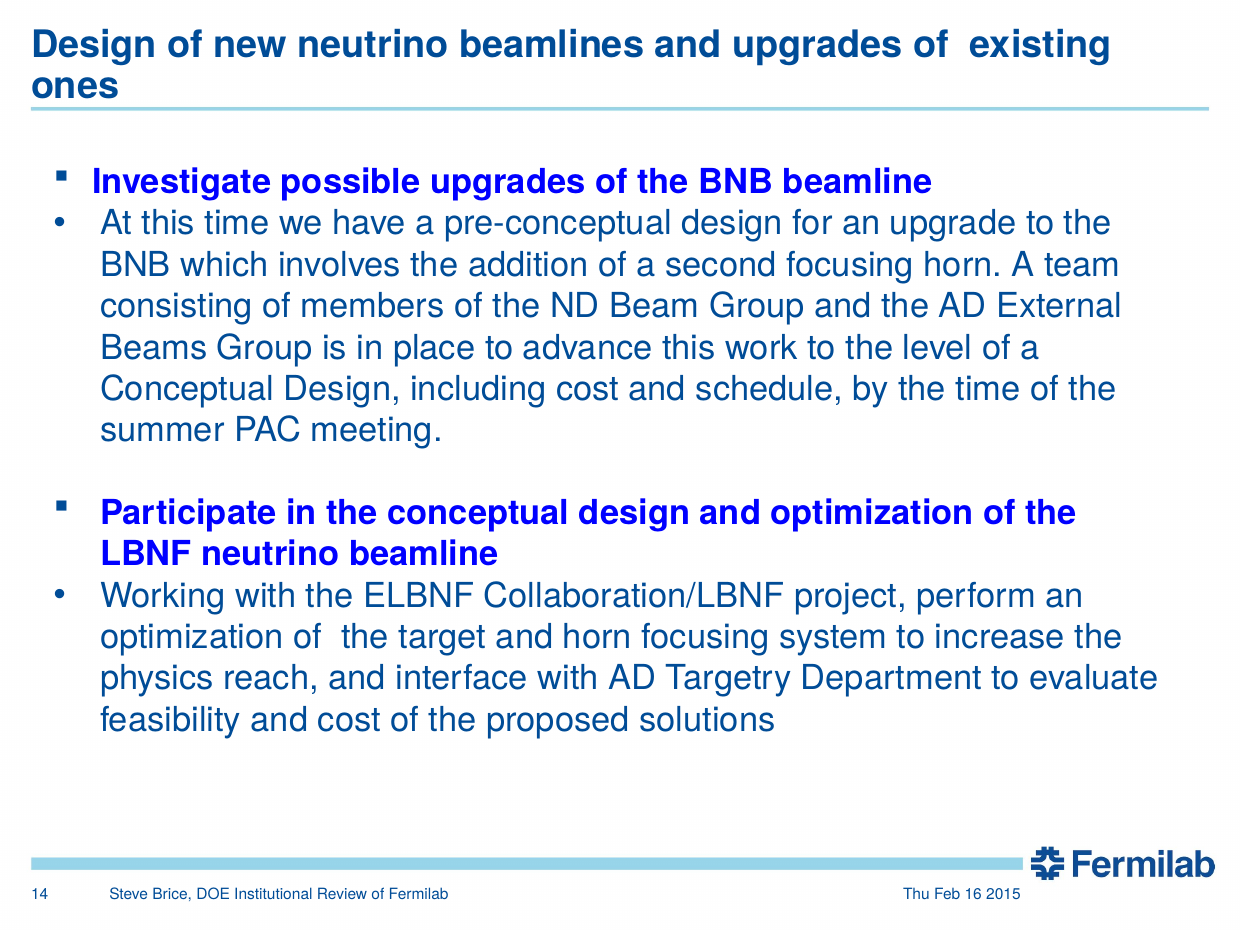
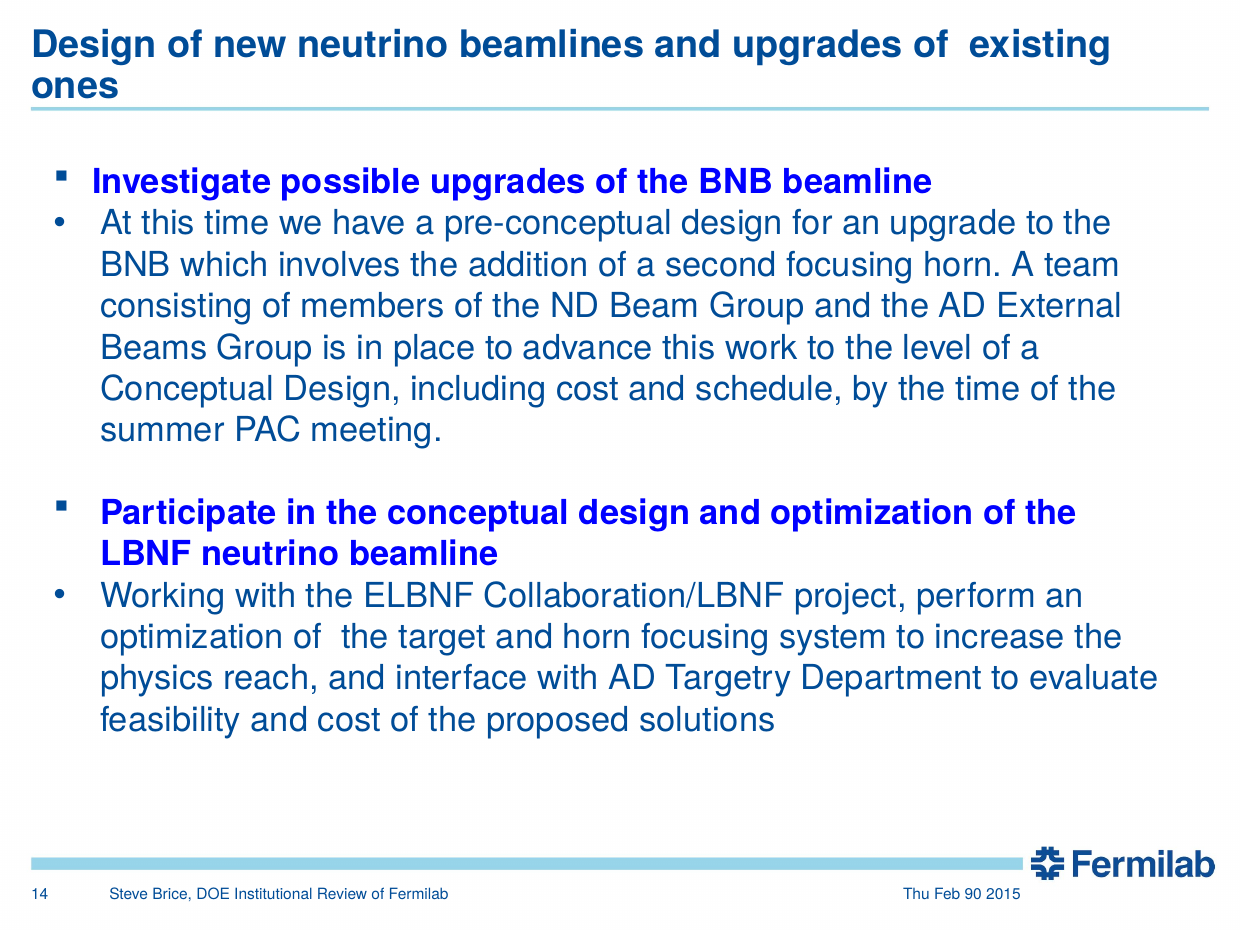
16: 16 -> 90 (973, 894)
